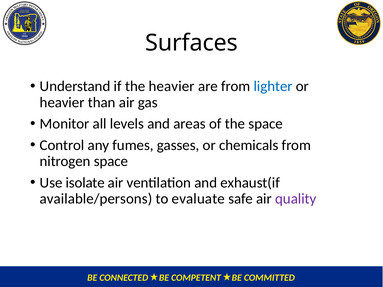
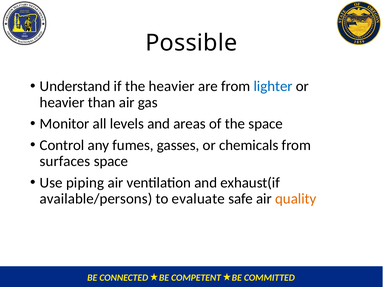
Surfaces: Surfaces -> Possible (191, 43)
nitrogen: nitrogen -> surfaces (65, 161)
isolate: isolate -> piping (85, 183)
quality colour: purple -> orange (296, 199)
